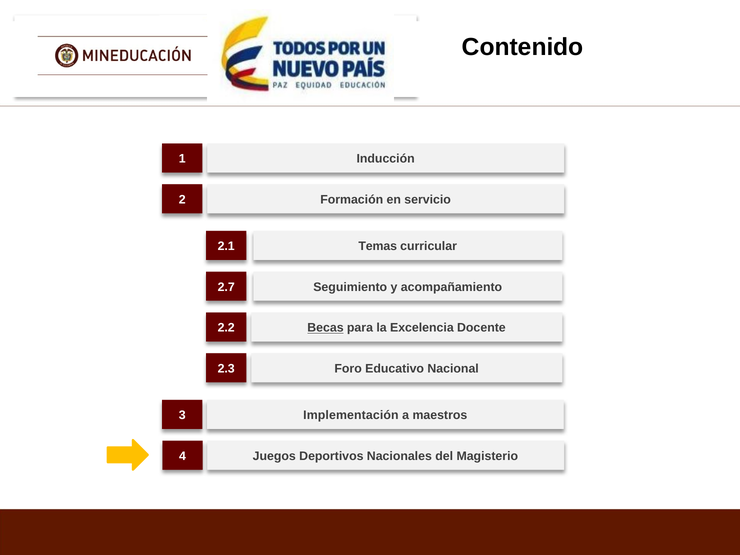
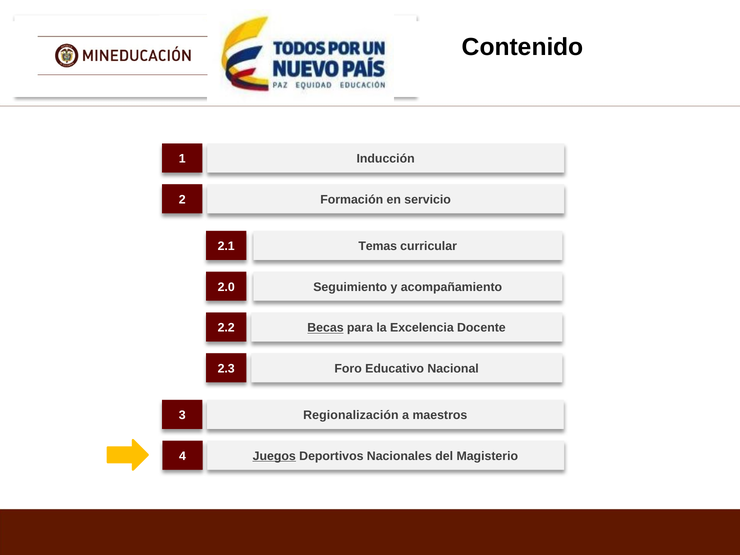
2.7: 2.7 -> 2.0 (226, 287)
Implementación: Implementación -> Regionalización (351, 415)
Juegos underline: none -> present (274, 456)
